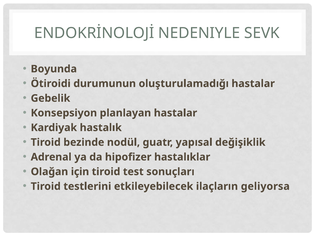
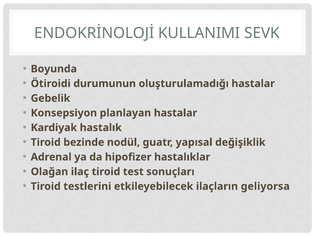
NEDENIYLE: NEDENIYLE -> KULLANIMI (199, 33)
için: için -> ilaç (80, 172)
